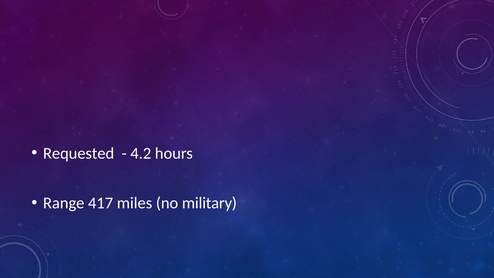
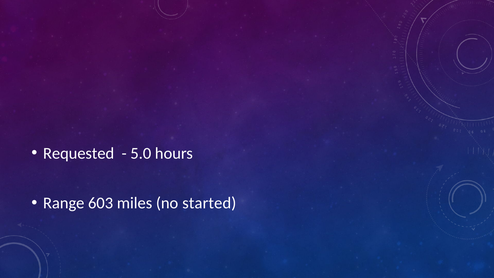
4.2: 4.2 -> 5.0 (141, 153)
417: 417 -> 603 (101, 203)
military: military -> started (209, 203)
